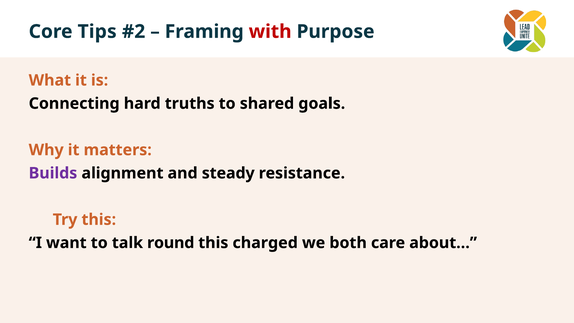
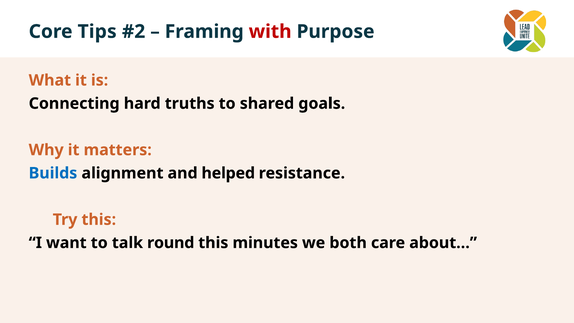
Builds colour: purple -> blue (53, 173)
steady: steady -> helped (228, 173)
charged: charged -> minutes (265, 243)
